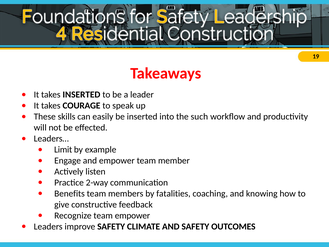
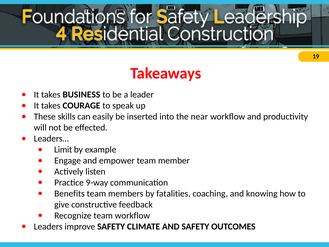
takes INSERTED: INSERTED -> BUSINESS (81, 95)
such: such -> near (199, 117)
2-way: 2-way -> 9-way (97, 182)
team empower: empower -> workflow (132, 215)
